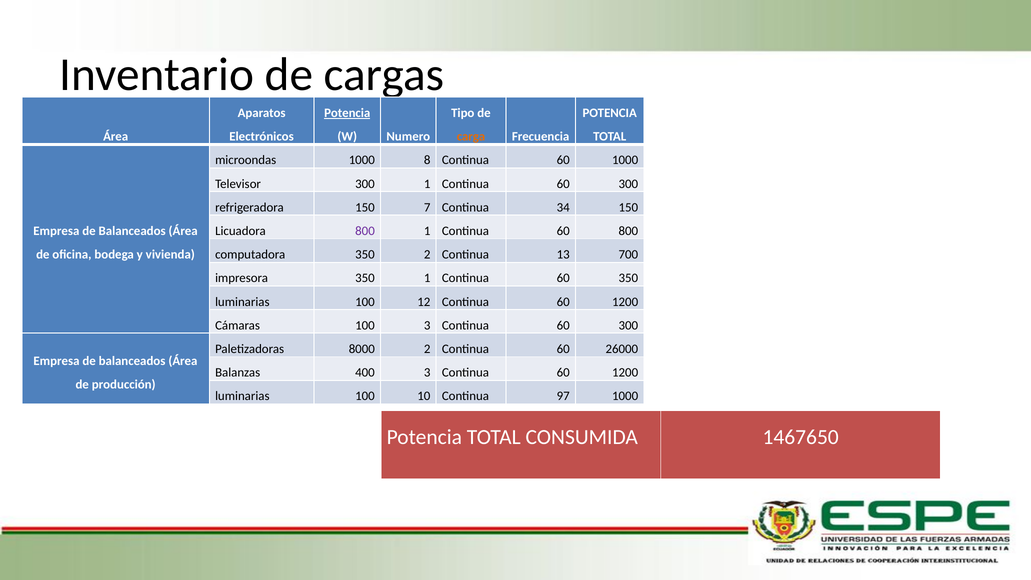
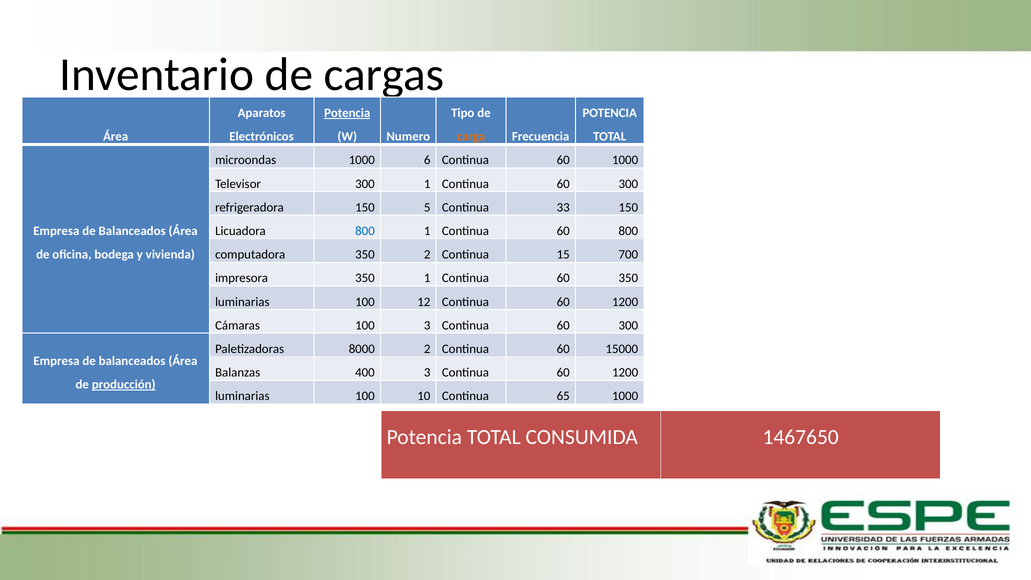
8: 8 -> 6 (427, 160)
7: 7 -> 5 (427, 207)
34: 34 -> 33 (563, 207)
800 colour: purple -> blue (365, 231)
13: 13 -> 15 (563, 255)
26000: 26000 -> 15000 (622, 349)
producción underline: none -> present (124, 384)
97: 97 -> 65 (563, 396)
